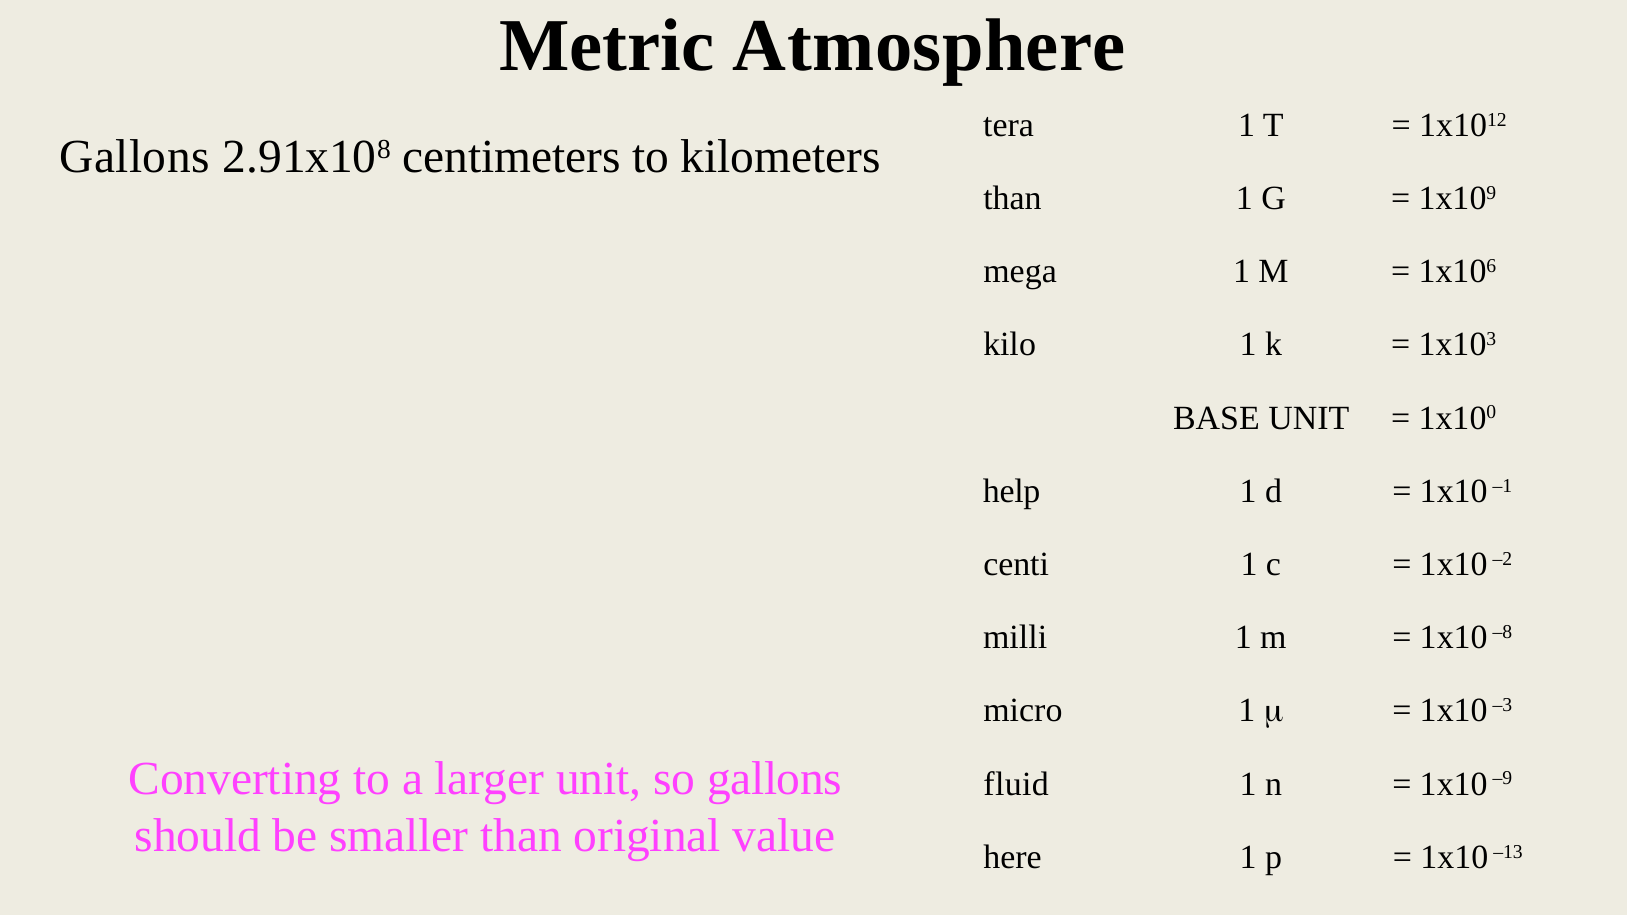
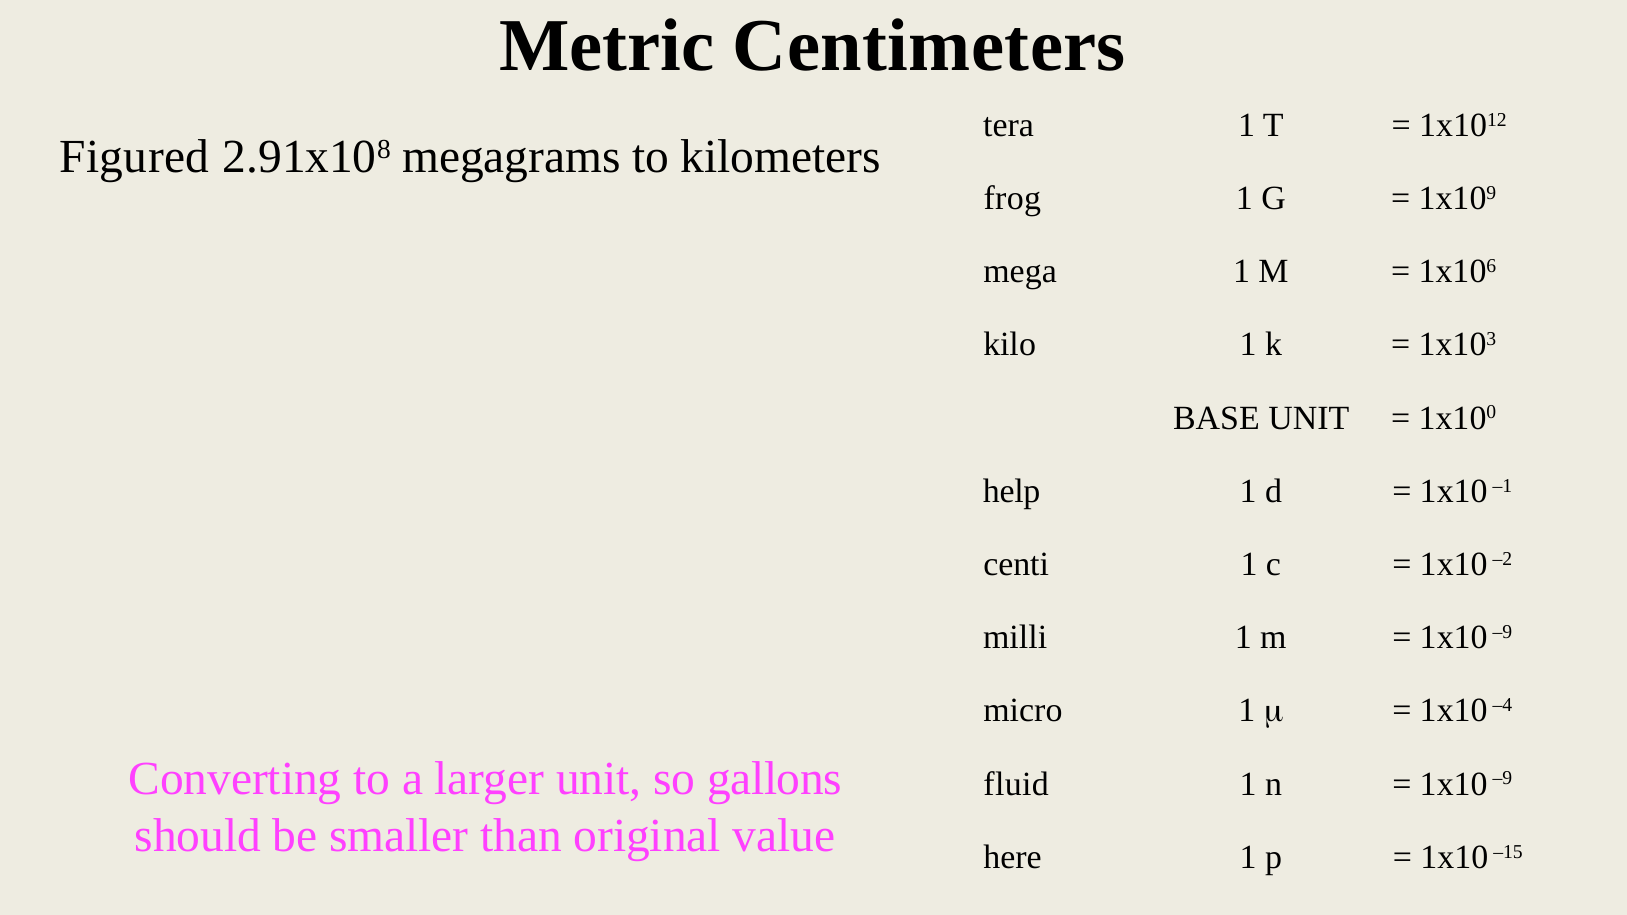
Atmosphere: Atmosphere -> Centimeters (929, 46)
Gallons: Gallons -> Figured (135, 157)
centimeters: centimeters -> megagrams (512, 157)
than: than -> frog (1012, 198)
–8: –8 -> –9 (1502, 632)
–3: –3 -> –4 (1502, 705)
–13: –13 -> –15 (1508, 852)
